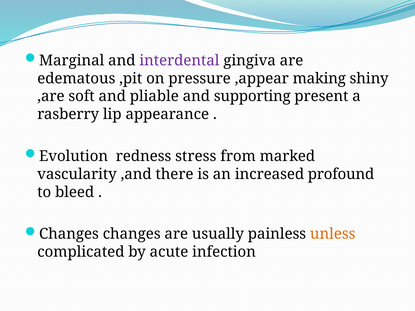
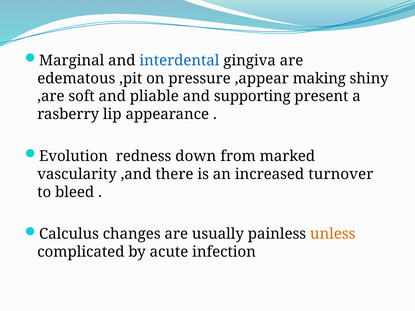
interdental colour: purple -> blue (179, 60)
stress: stress -> down (196, 156)
profound: profound -> turnover (341, 174)
Changes: Changes -> Calculus (69, 234)
